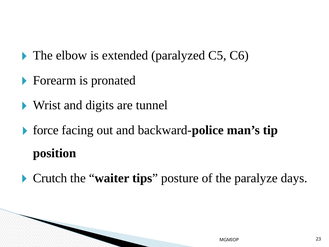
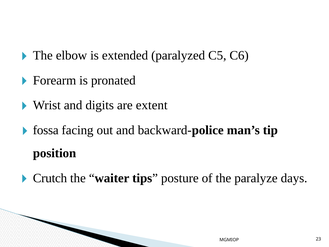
tunnel: tunnel -> extent (152, 105)
force: force -> fossa (46, 130)
